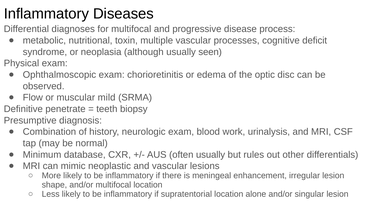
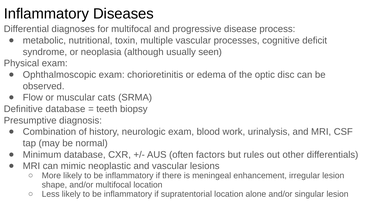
mild: mild -> cats (107, 97)
Definitive penetrate: penetrate -> database (65, 109)
often usually: usually -> factors (210, 154)
